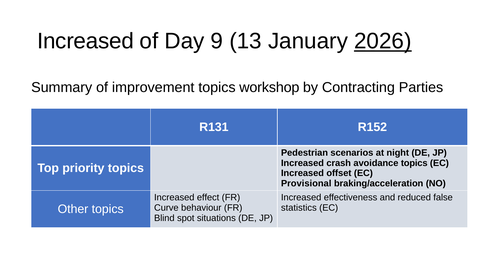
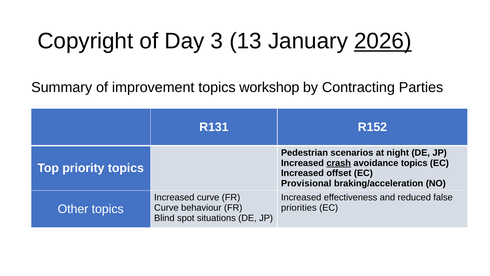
Increased: Increased -> Copyright (85, 41)
9: 9 -> 3 (217, 41)
crash underline: none -> present (339, 163)
Increased effect: effect -> curve (208, 197)
statistics: statistics -> priorities (299, 208)
